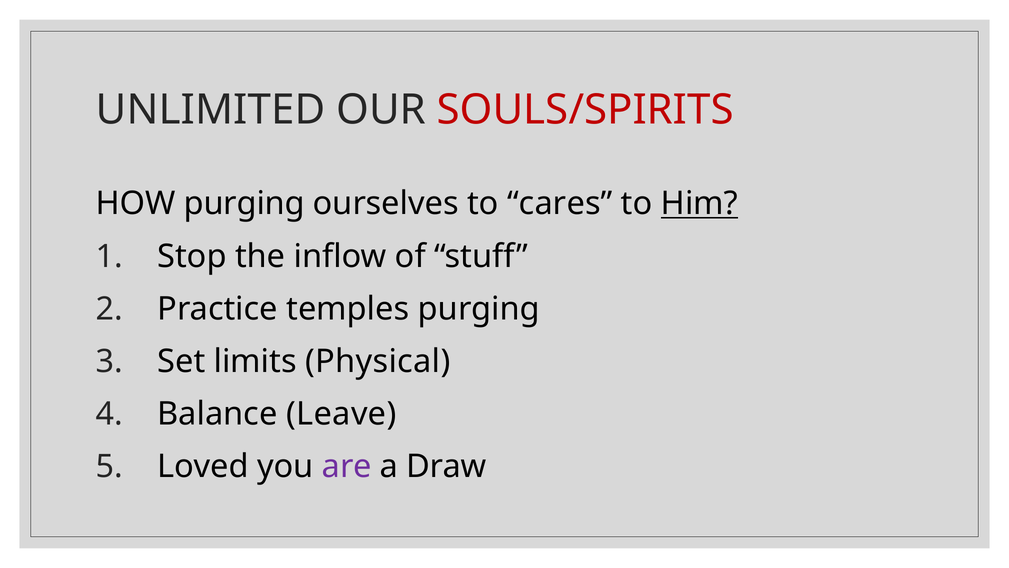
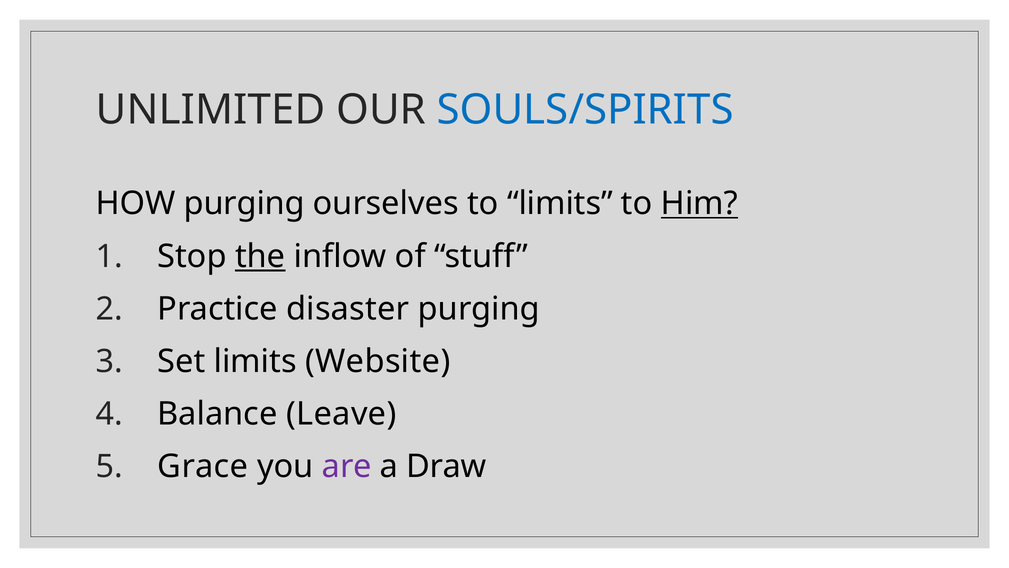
SOULS/SPIRITS colour: red -> blue (585, 110)
to cares: cares -> limits (560, 204)
the underline: none -> present (260, 256)
temples: temples -> disaster (348, 309)
Physical: Physical -> Website (378, 361)
Loved: Loved -> Grace (203, 466)
